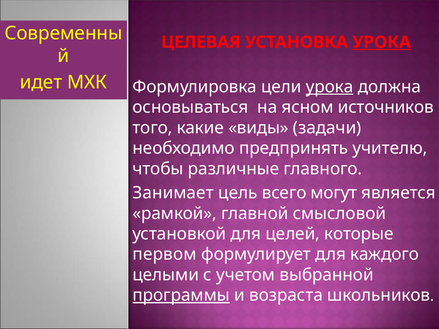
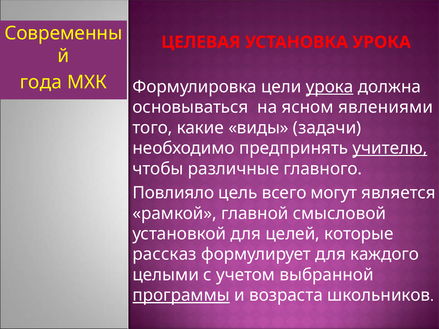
УРОКА underline: present -> none (382, 42)
идет: идет -> года (41, 82)
источников: источников -> явлениями (386, 107)
учителю underline: none -> present (390, 148)
Занимает: Занимает -> Повлияло (173, 193)
первом: первом -> рассказ (165, 255)
